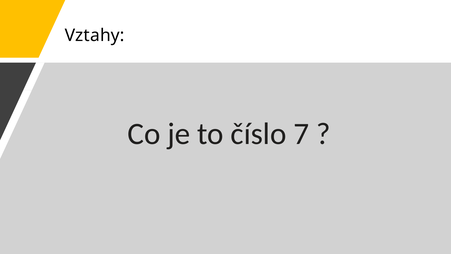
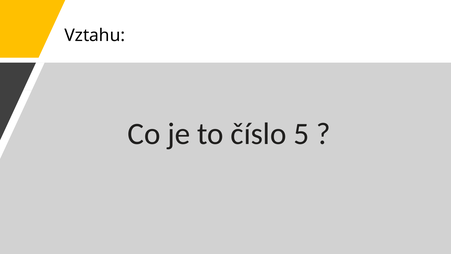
Vztahy: Vztahy -> Vztahu (95, 35)
7: 7 -> 5 (301, 134)
